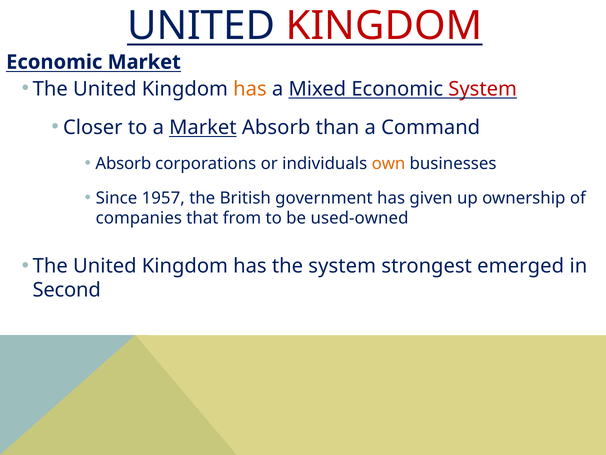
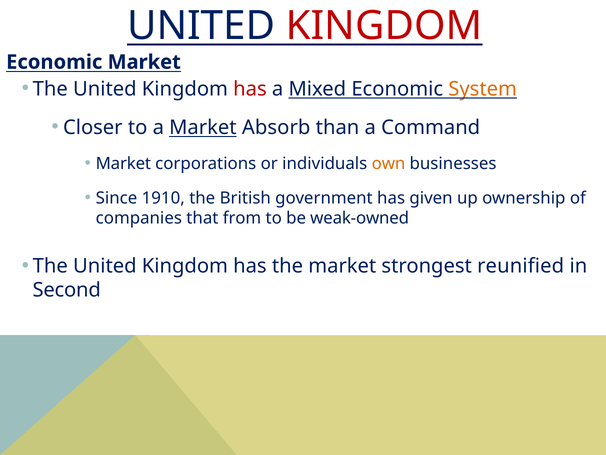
has colour: orange -> red (250, 89)
System colour: red -> orange (483, 89)
Absorb: Absorb -> Market (123, 163)
1957: 1957 -> 1910 (163, 198)
used-owned: used-owned -> weak-owned (360, 218)
the system: system -> market (342, 266)
emerged: emerged -> reunified (521, 266)
